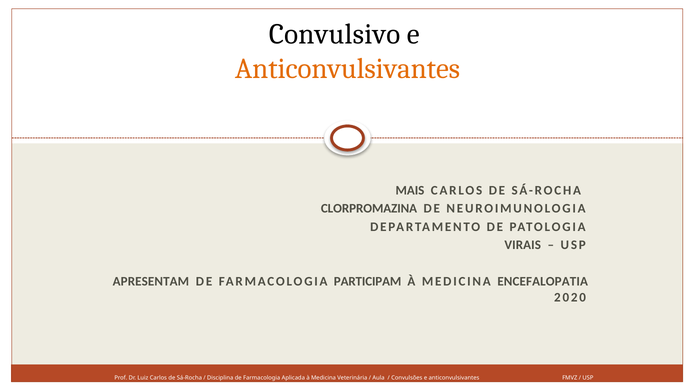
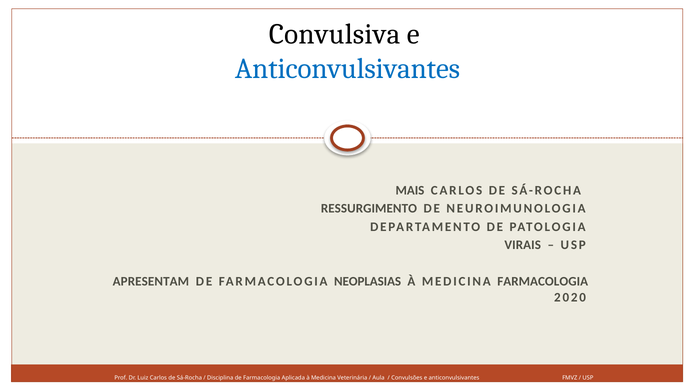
Convulsivo: Convulsivo -> Convulsiva (335, 34)
Anticonvulsivantes colour: orange -> blue (348, 69)
CLORPROMAZINA: CLORPROMAZINA -> RESSURGIMENTO (369, 209)
PARTICIPAM: PARTICIPAM -> NEOPLASIAS (368, 282)
MEDICINA ENCEFALOPATIA: ENCEFALOPATIA -> FARMACOLOGIA (543, 282)
